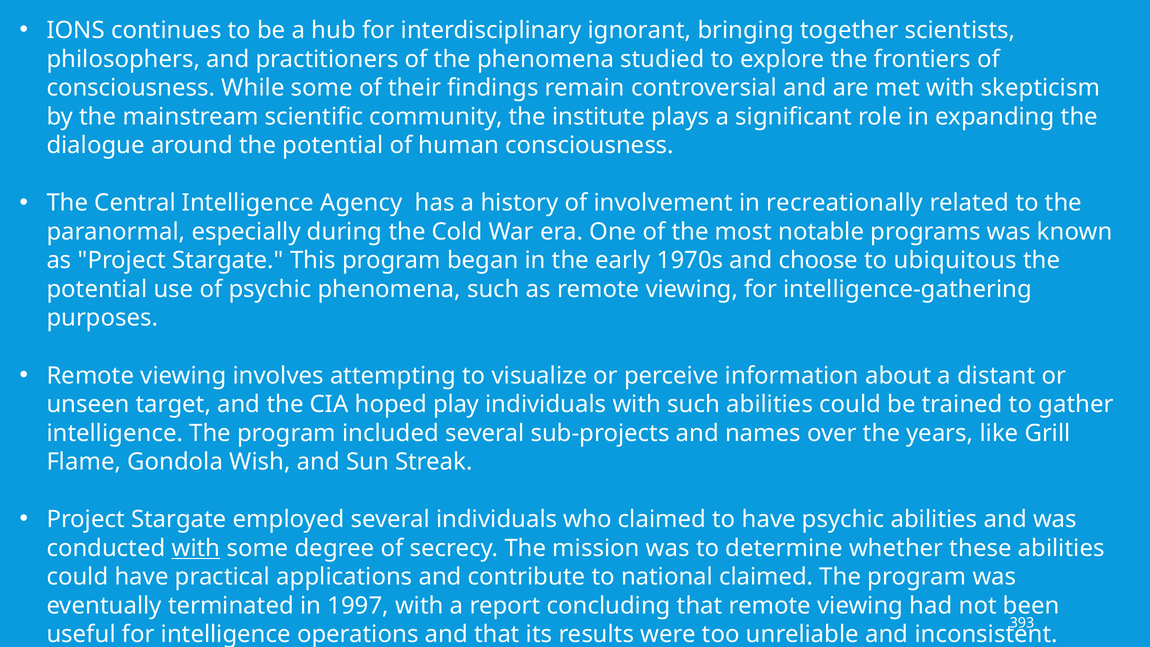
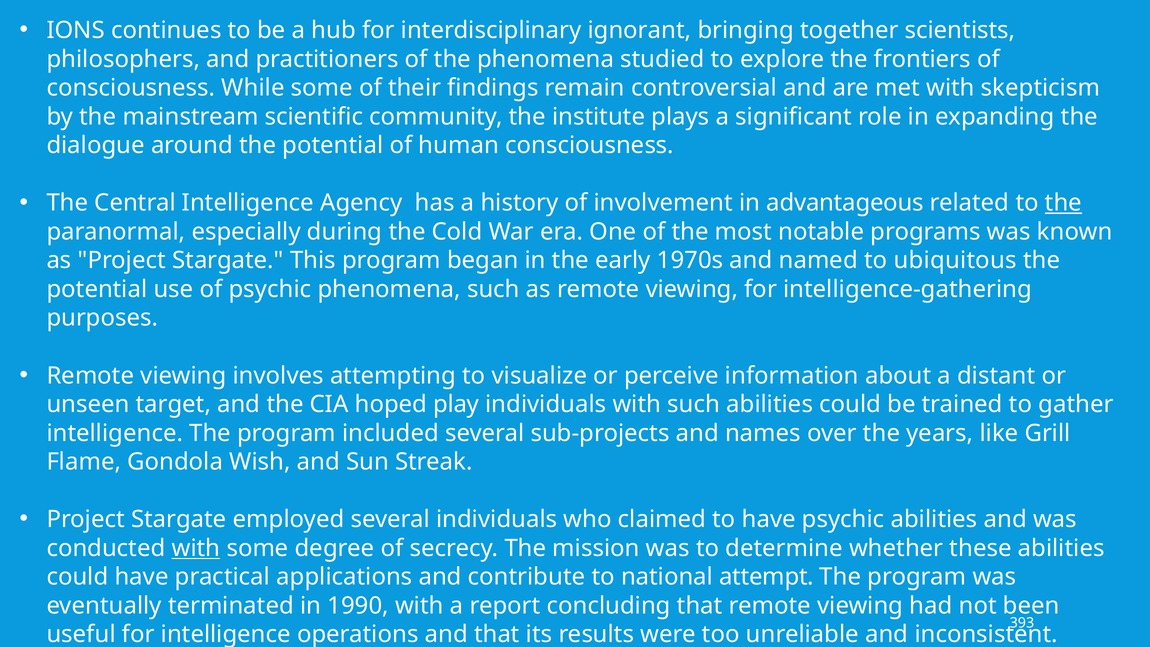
recreationally: recreationally -> advantageous (845, 203)
the underline: none -> present (1063, 203)
choose: choose -> named (818, 260)
national claimed: claimed -> attempt (766, 577)
1997: 1997 -> 1990 (358, 606)
